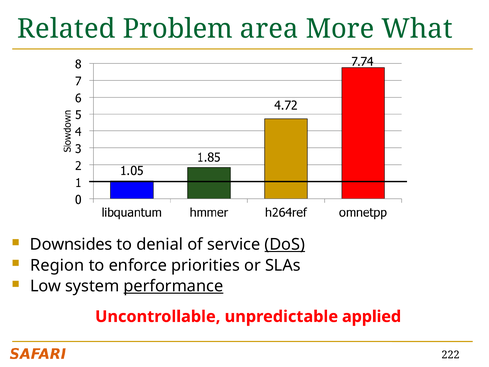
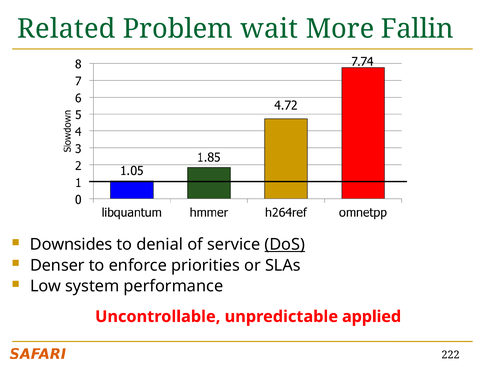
area: area -> wait (269, 29)
What: What -> Fallin (417, 29)
Region: Region -> Denser (57, 265)
performance underline: present -> none (173, 286)
